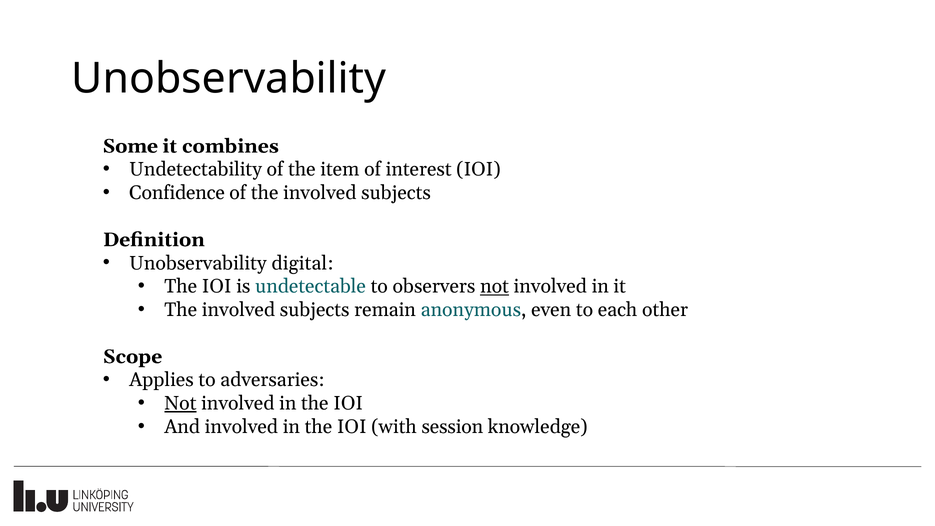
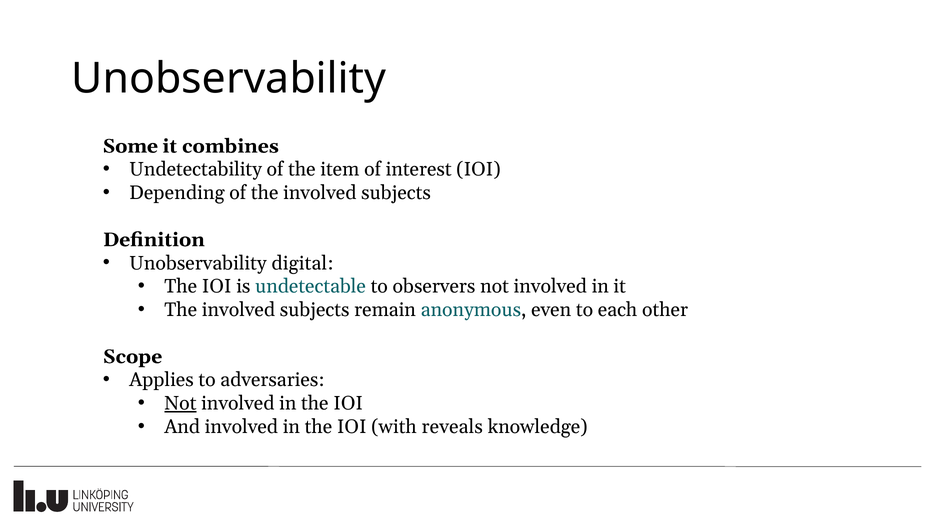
Confidence: Confidence -> Depending (177, 193)
not underline: present -> none (495, 286)
session: session -> reveals (452, 427)
